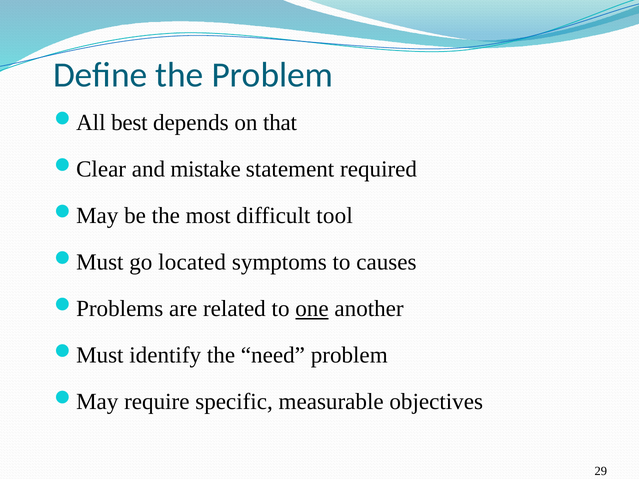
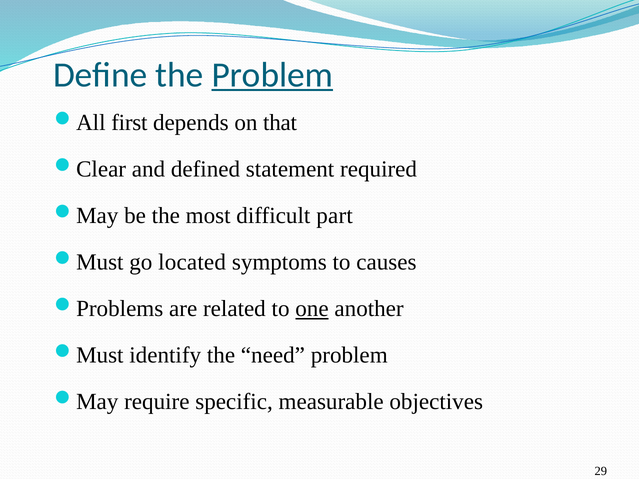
Problem underline: none -> present (272, 75)
best: best -> first (129, 123)
mistake: mistake -> defined (205, 169)
tool: tool -> part (335, 216)
